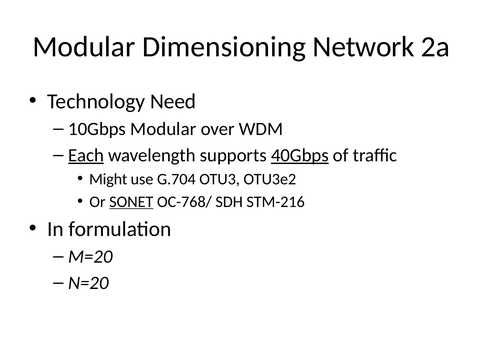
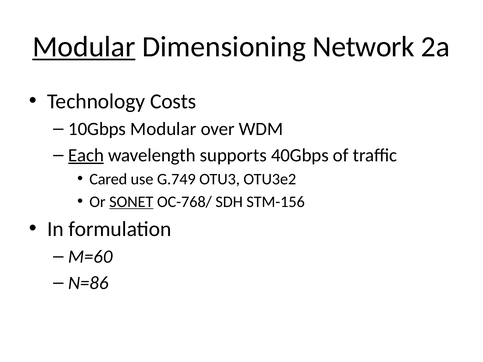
Modular underline: none -> present (84, 47)
Need: Need -> Costs (173, 101)
40Gbps underline: present -> none (300, 155)
Might: Might -> Cared (108, 179)
G.704: G.704 -> G.749 (176, 179)
STM-216: STM-216 -> STM-156 (276, 202)
M=20: M=20 -> M=60 (90, 257)
N=20: N=20 -> N=86 (88, 283)
